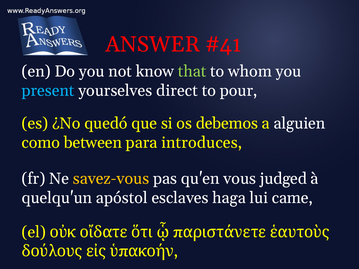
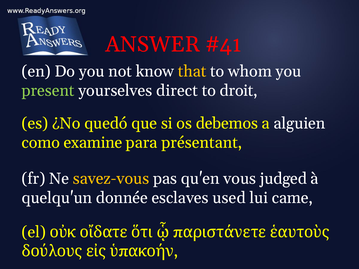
that colour: light green -> yellow (192, 72)
present colour: light blue -> light green (48, 91)
pour: pour -> droit (239, 91)
between: between -> examine (93, 143)
introduces: introduces -> présentant (202, 143)
apóstol: apóstol -> donnée (122, 198)
haga: haga -> used (229, 198)
